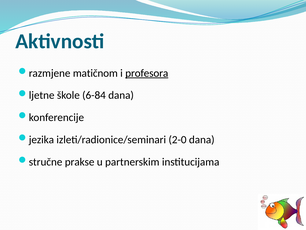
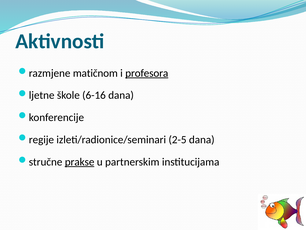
6-84: 6-84 -> 6-16 (94, 95)
jezika: jezika -> regije (41, 139)
2-0: 2-0 -> 2-5 (178, 139)
prakse underline: none -> present (80, 161)
